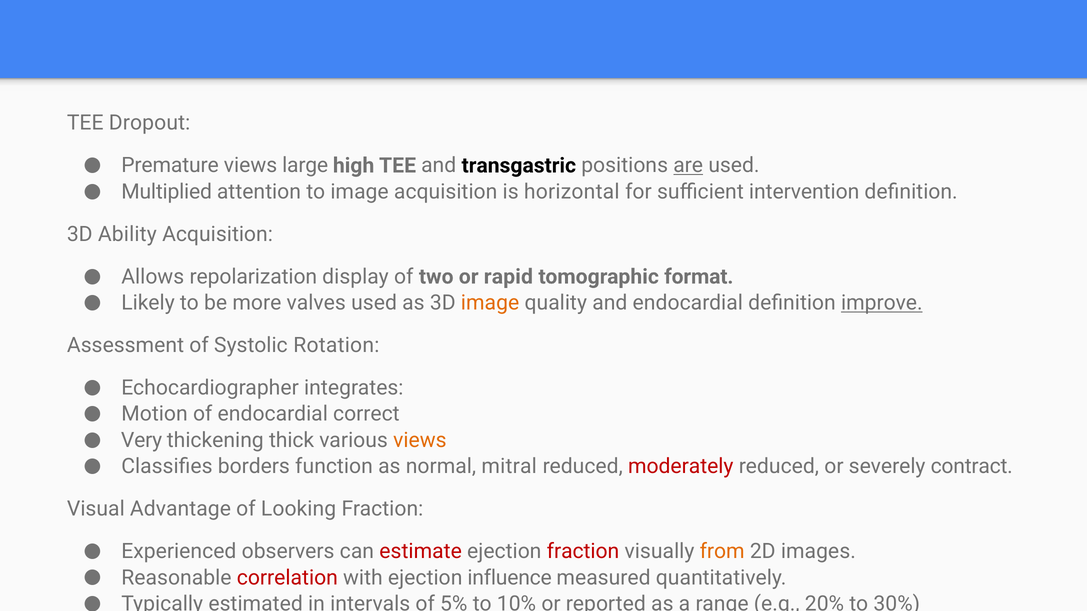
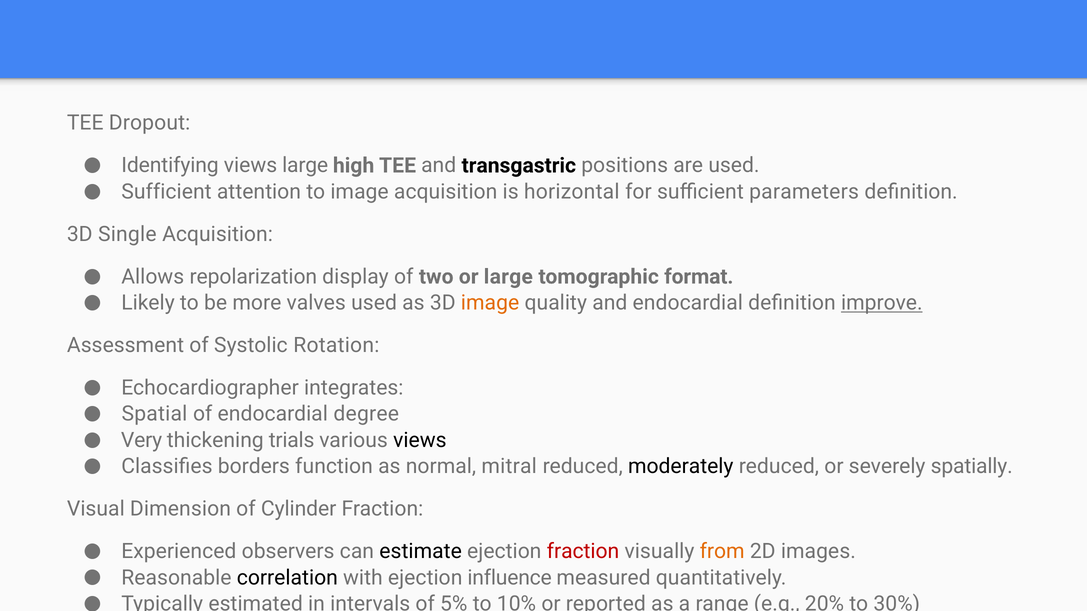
Premature: Premature -> Identifying (170, 166)
are underline: present -> none (688, 166)
Multiplied: Multiplied -> Sufficient (166, 192)
intervention: intervention -> parameters (804, 192)
Ability: Ability -> Single (127, 234)
or rapid: rapid -> large (508, 277)
Motion: Motion -> Spatial (154, 414)
correct: correct -> degree (366, 414)
thick: thick -> trials (292, 441)
views colour: orange -> black (420, 441)
moderately colour: red -> black (681, 467)
contract: contract -> spatially (972, 467)
Advantage: Advantage -> Dimension (180, 509)
Looking: Looking -> Cylinder (299, 509)
estimate colour: red -> black (421, 552)
correlation colour: red -> black (287, 578)
